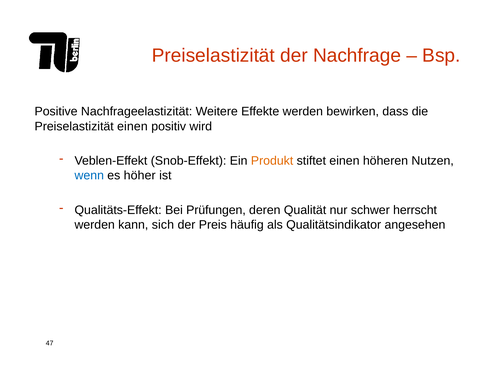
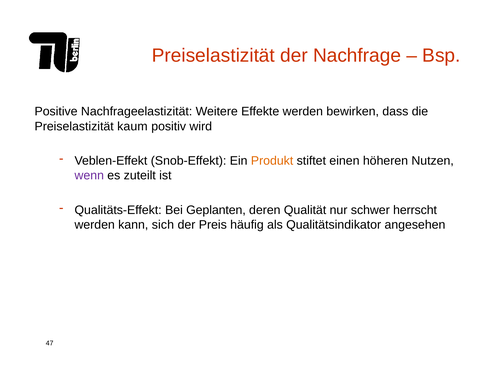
Preiselastizität einen: einen -> kaum (132, 126)
wenn colour: blue -> purple (89, 176)
höher: höher -> zuteilt (140, 176)
Prüfungen: Prüfungen -> Geplanten (216, 210)
